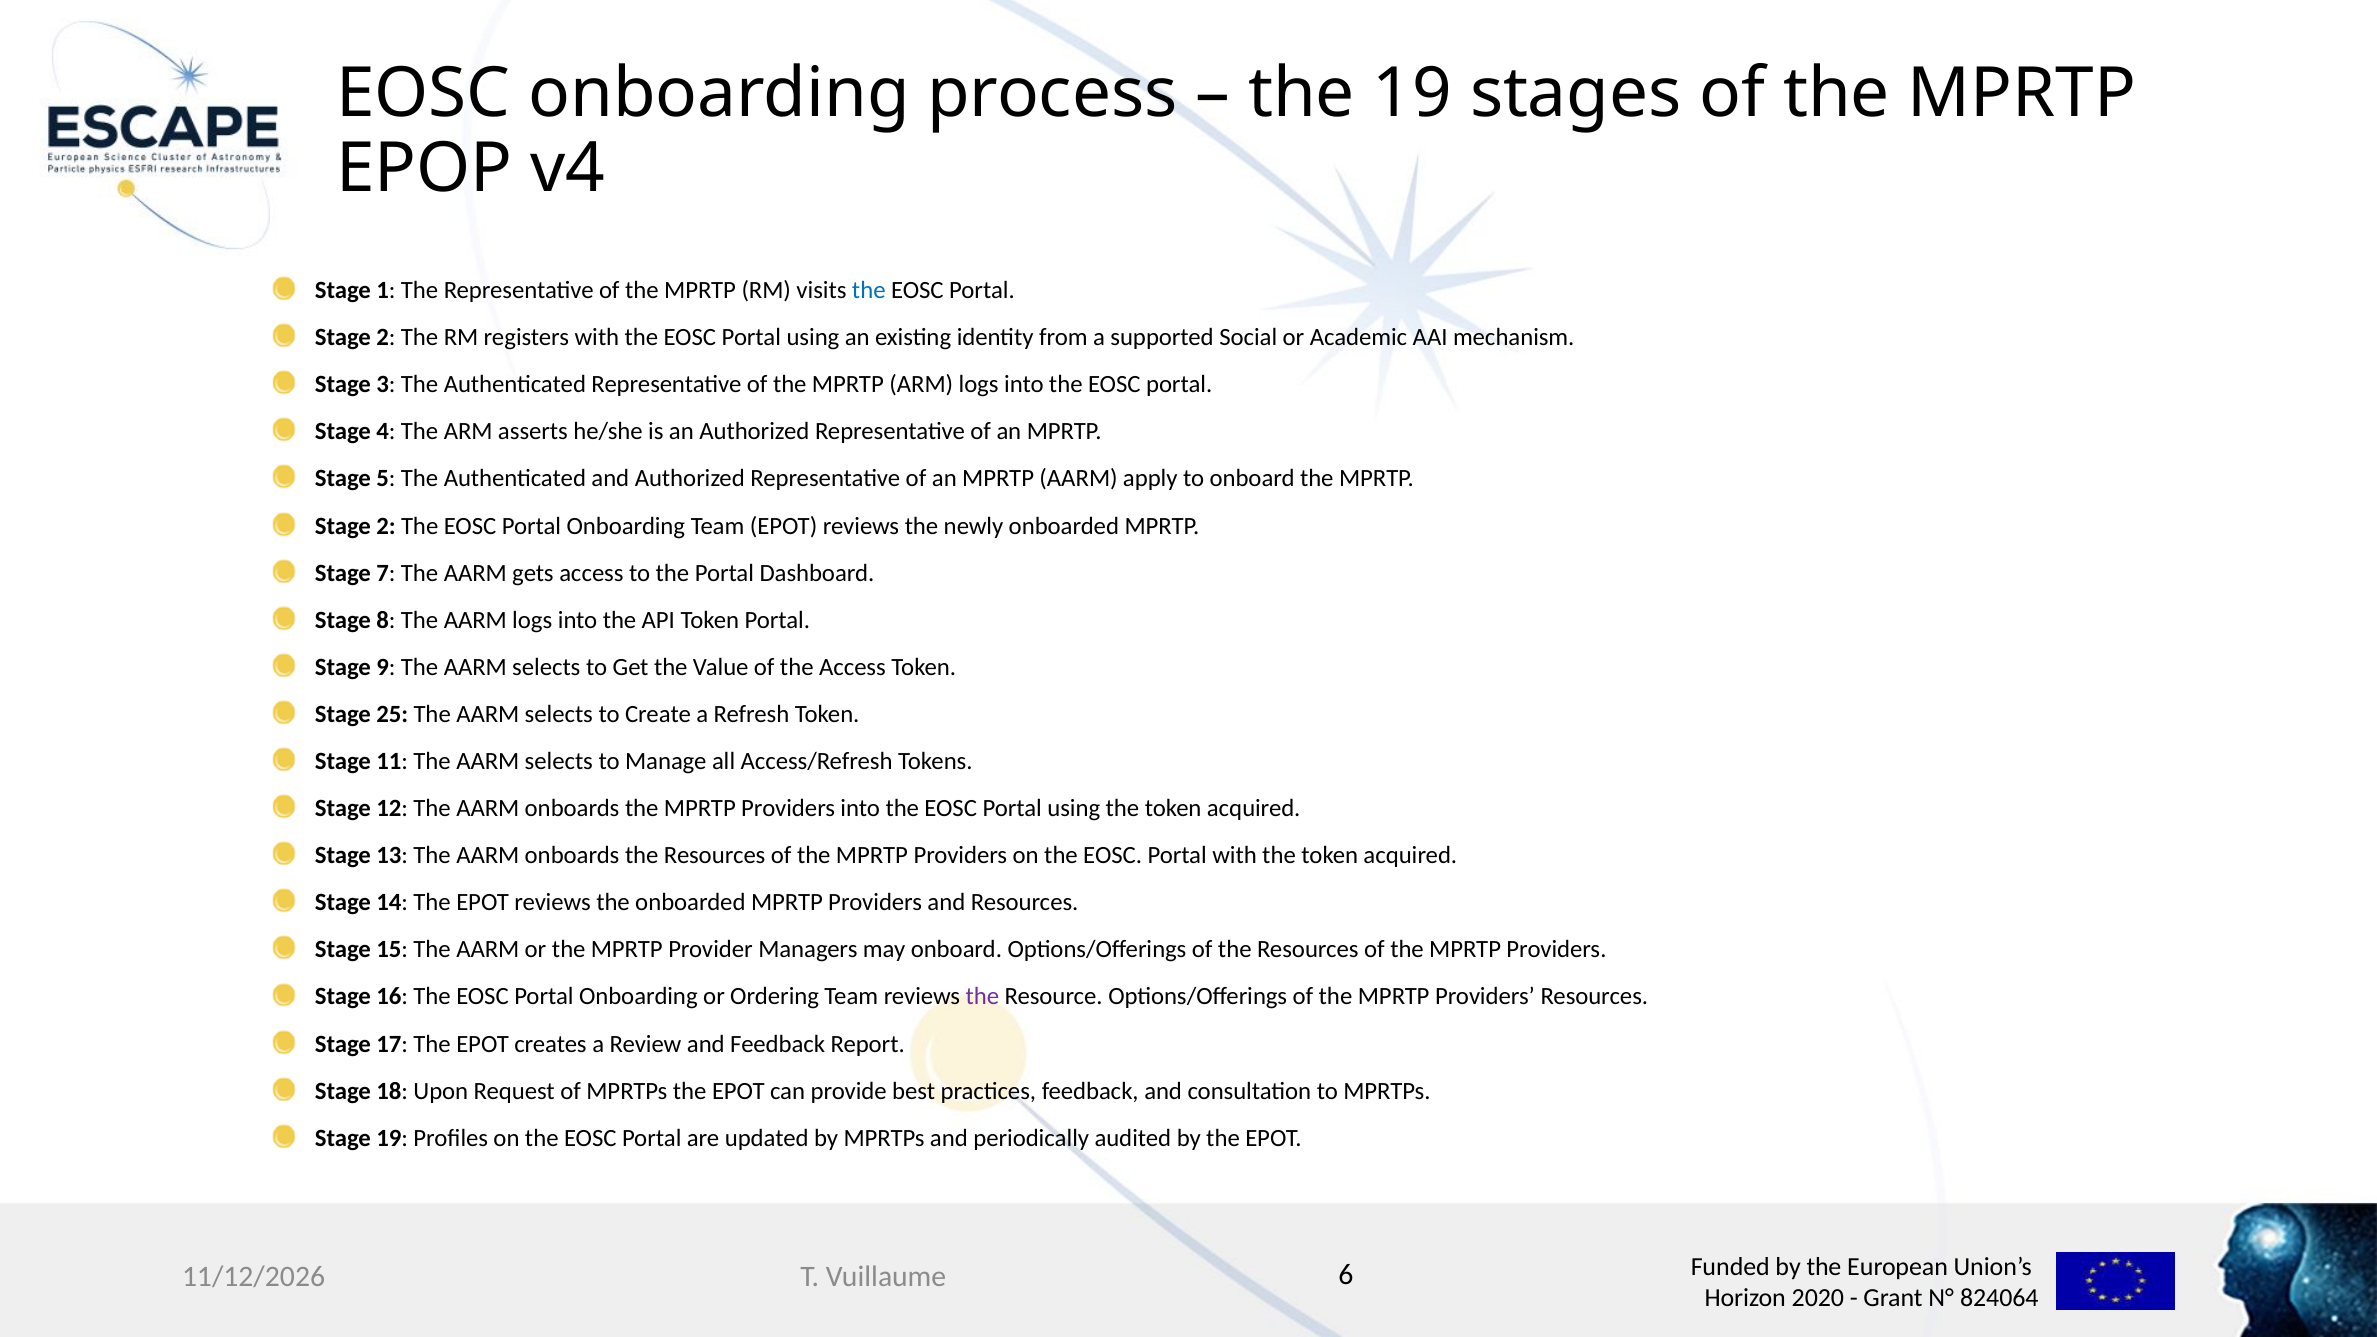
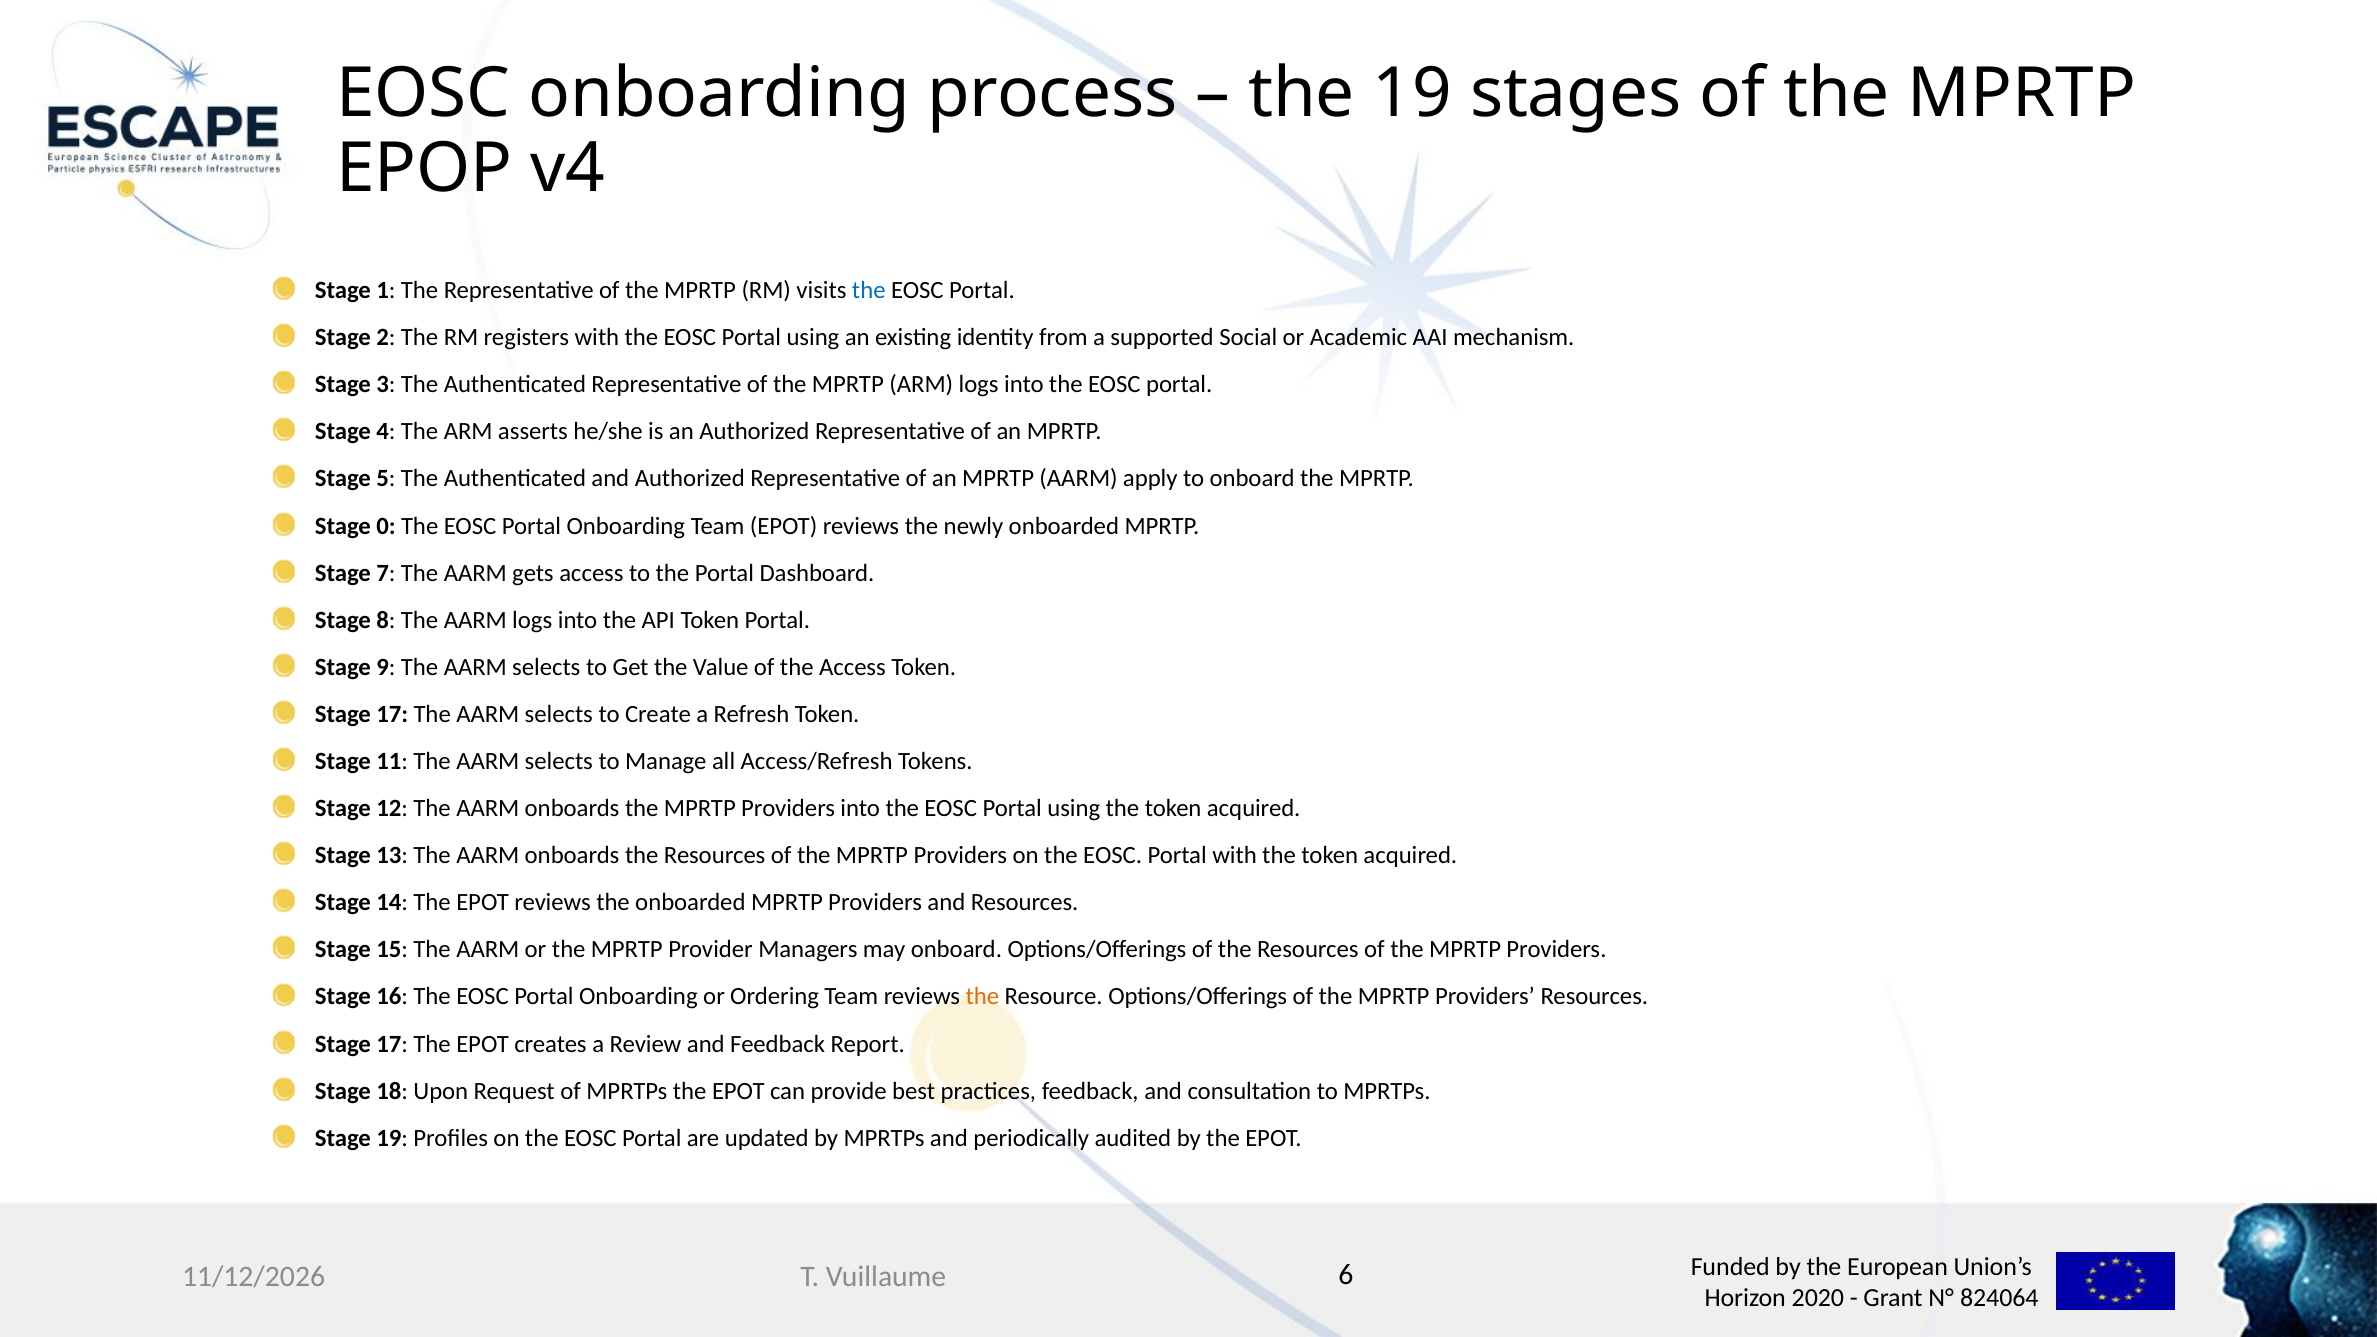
2: 2 -> 0 (386, 526)
25: 25 -> 17 (392, 714)
the colour: purple -> orange (982, 997)
